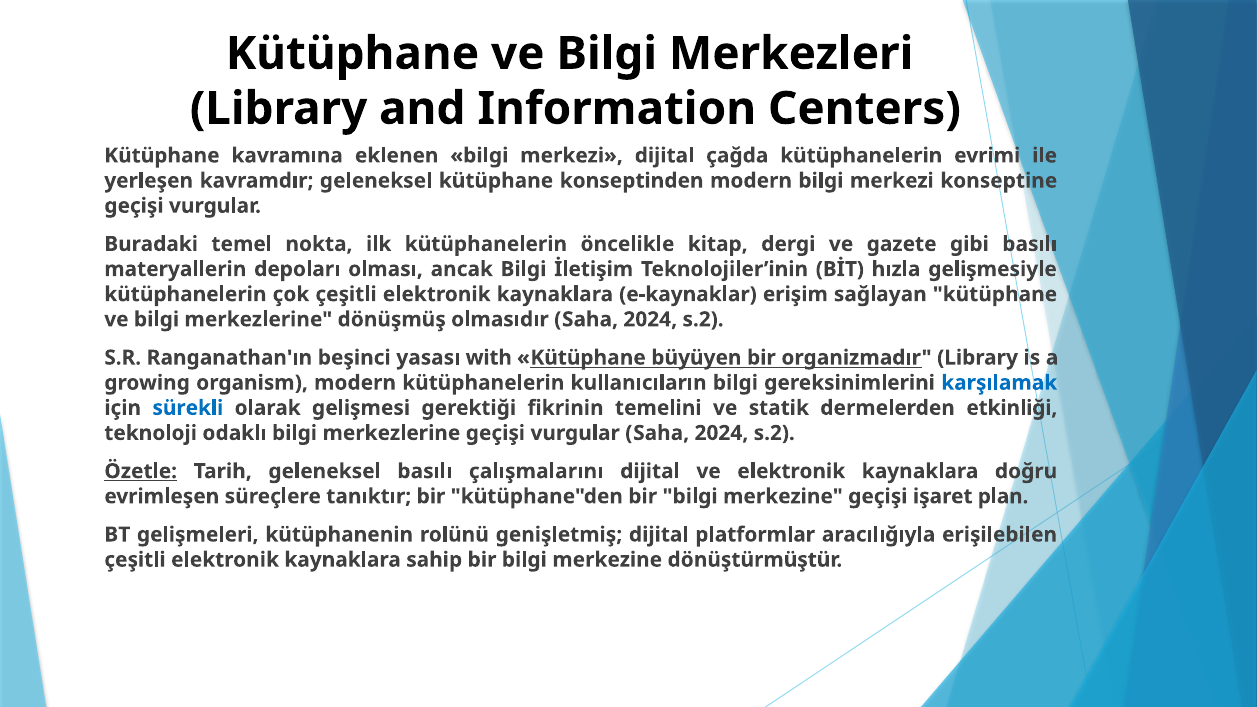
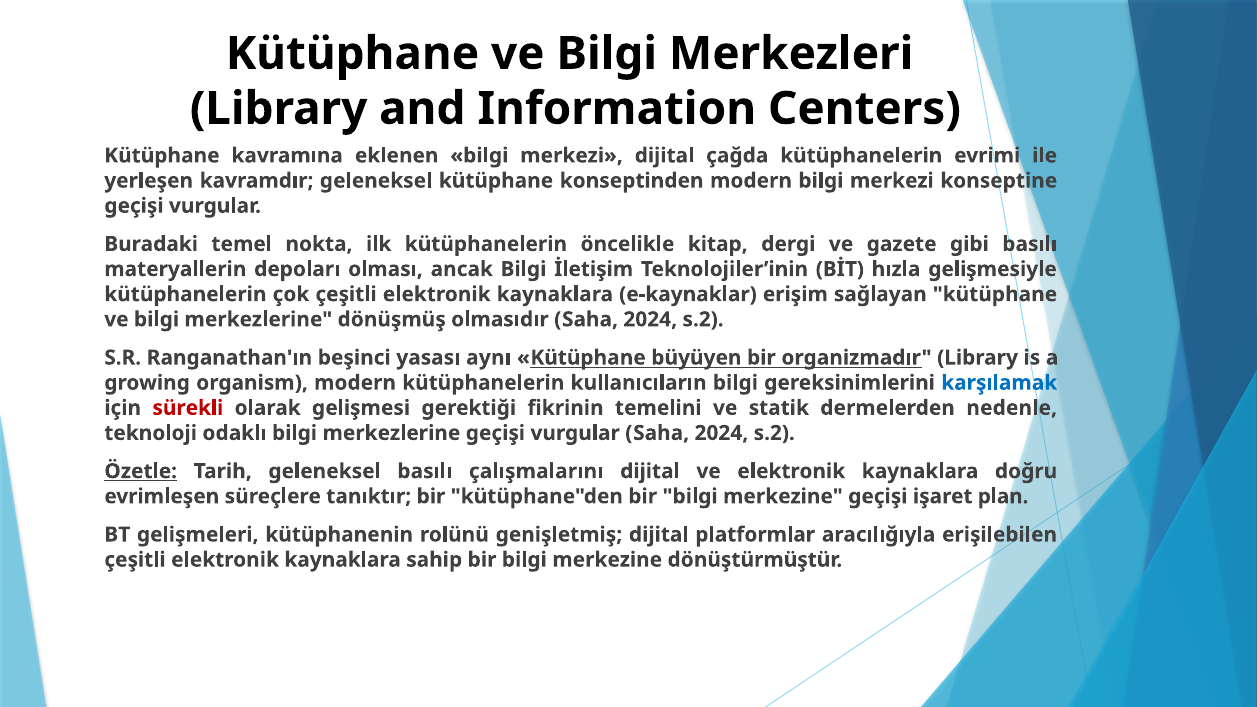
with: with -> aynı (489, 358)
sürekli colour: blue -> red (188, 408)
etkinliği: etkinliği -> nedenle (1012, 408)
